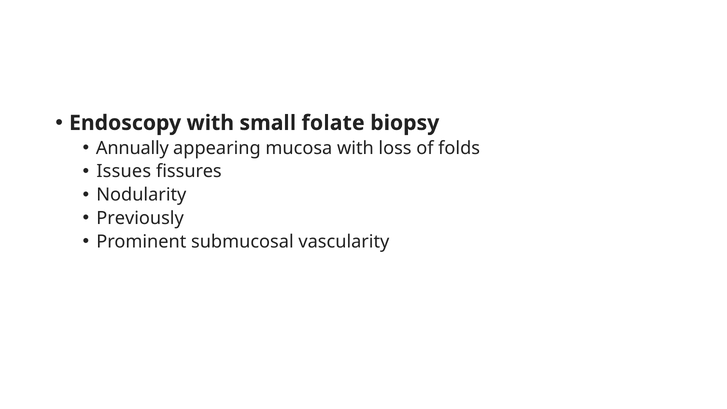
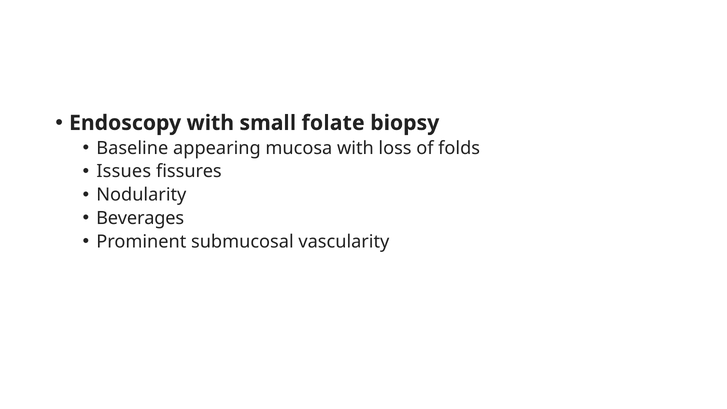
Annually: Annually -> Baseline (132, 148)
Previously: Previously -> Beverages (140, 218)
